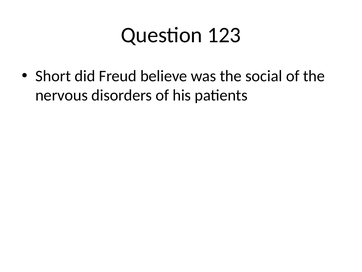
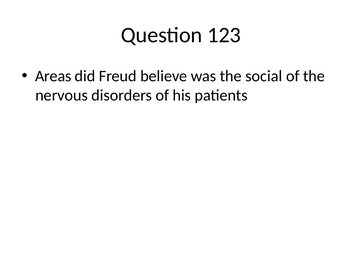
Short: Short -> Areas (53, 76)
